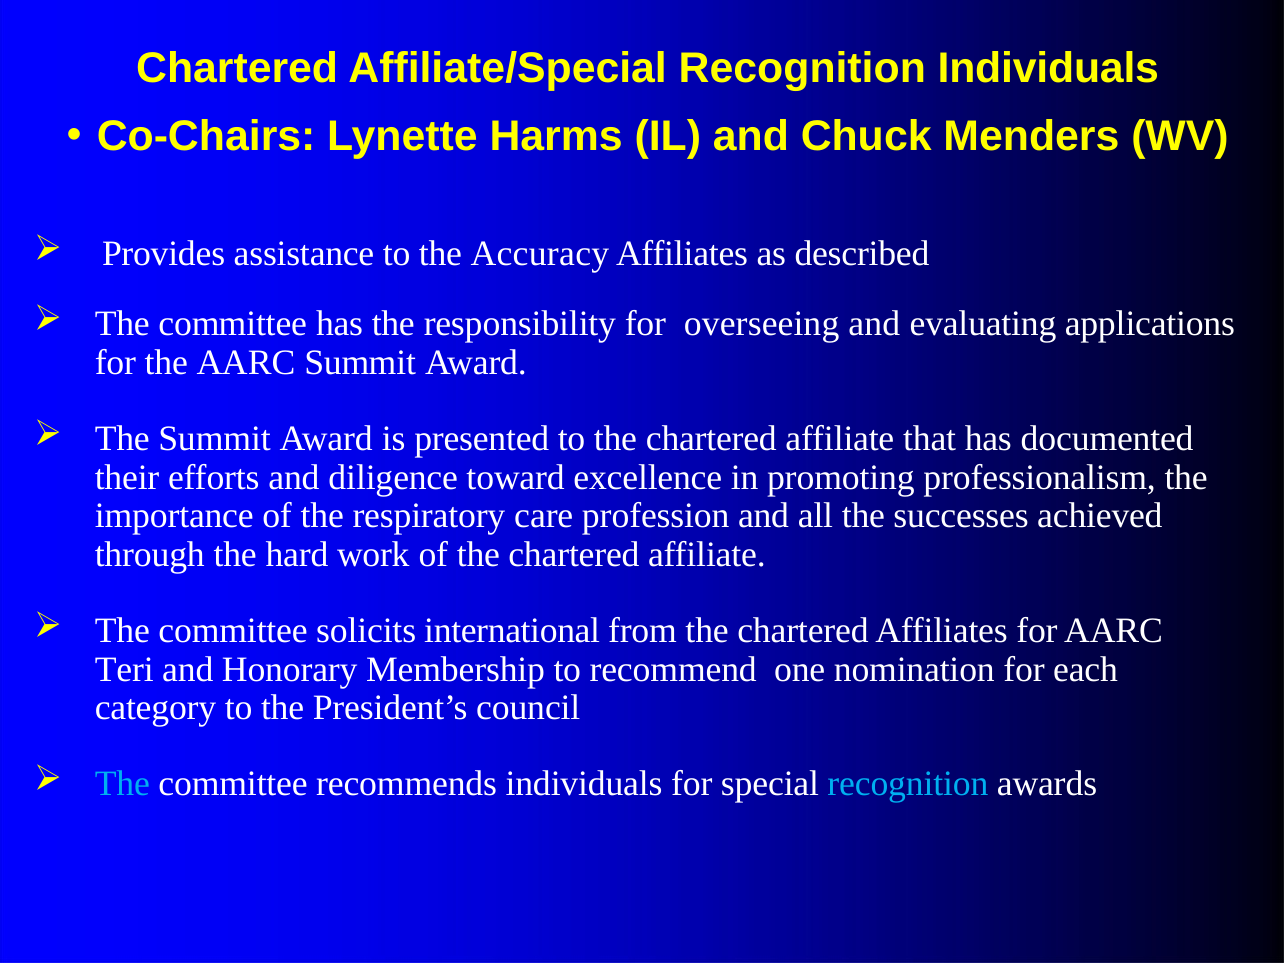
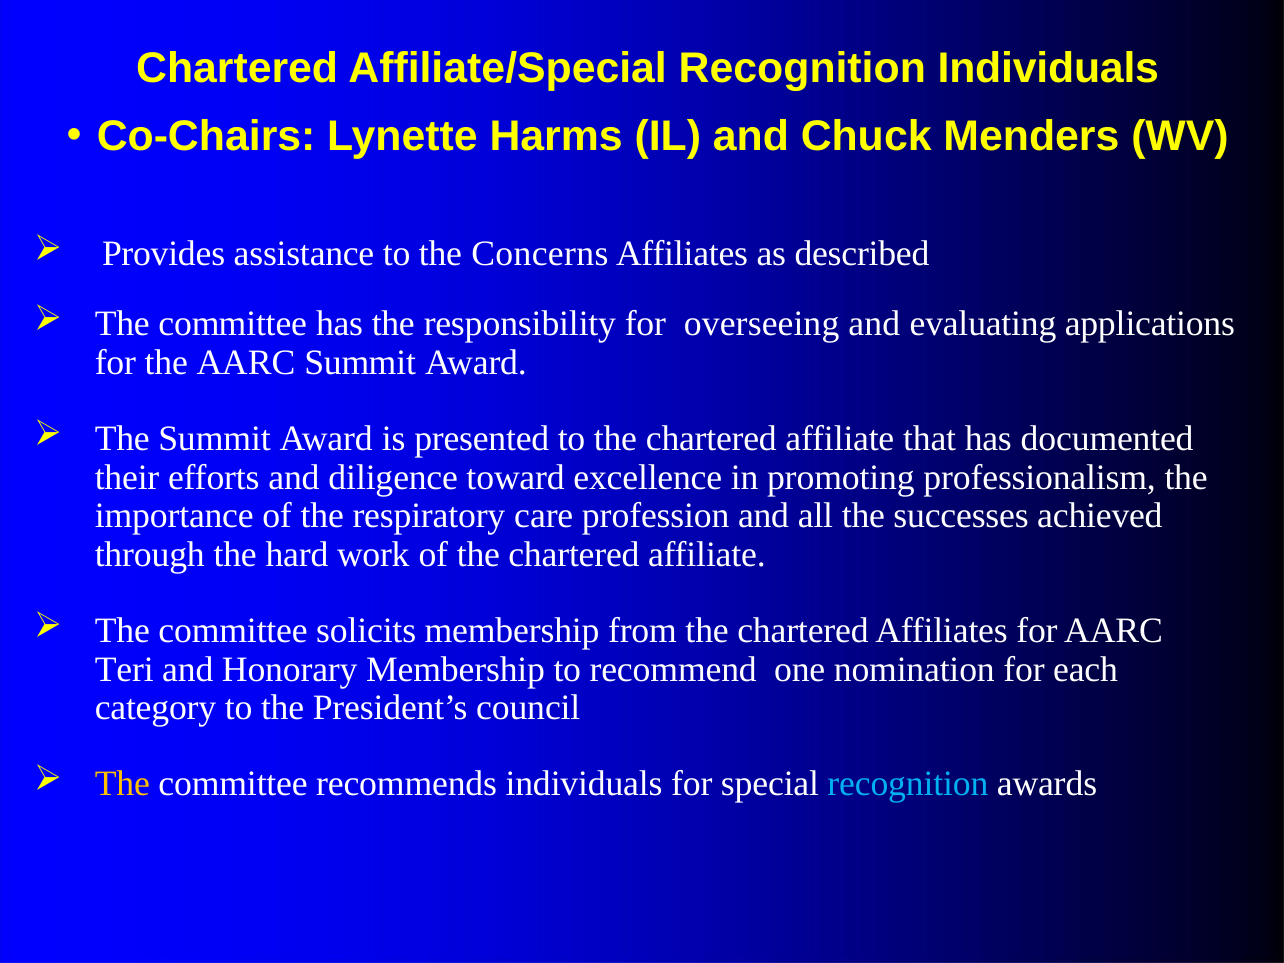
Accuracy: Accuracy -> Concerns (540, 254)
solicits international: international -> membership (512, 631)
The colour: light blue -> yellow (122, 784)
